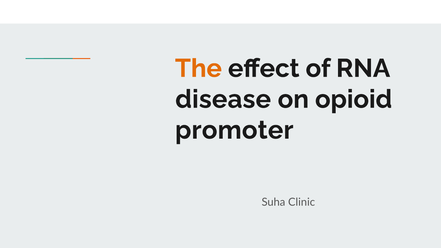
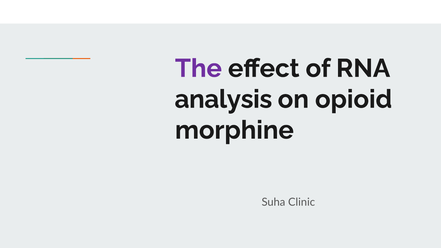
The colour: orange -> purple (198, 68)
disease: disease -> analysis (223, 99)
promoter: promoter -> morphine (234, 130)
